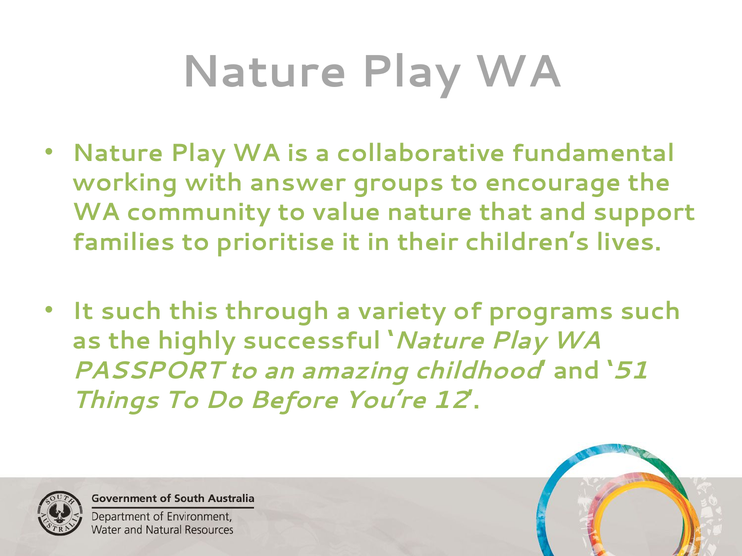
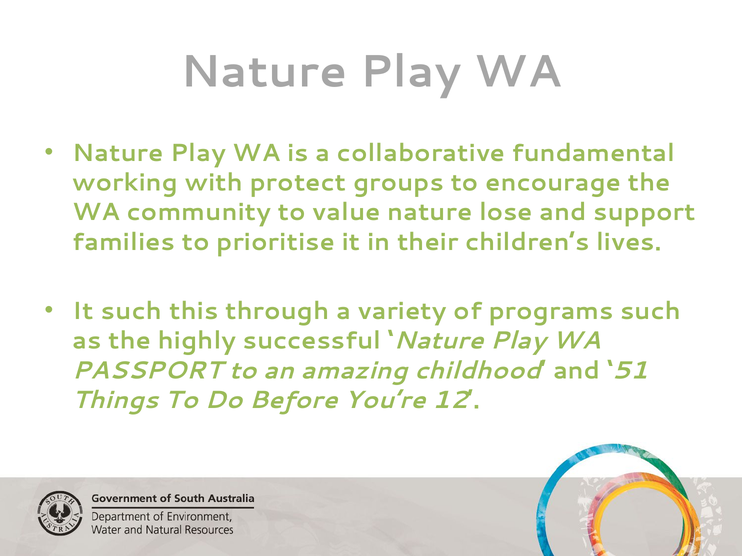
answer: answer -> protect (298, 183)
that: that -> lose (506, 212)
